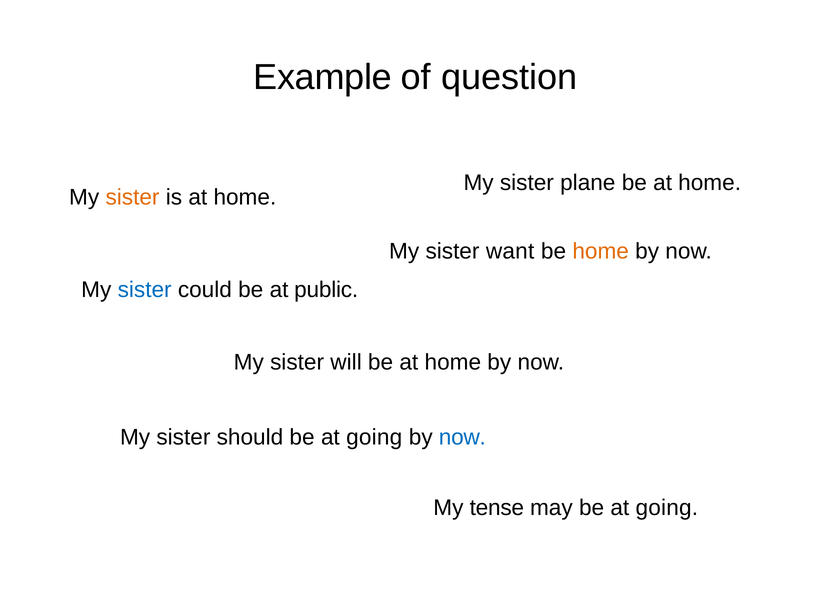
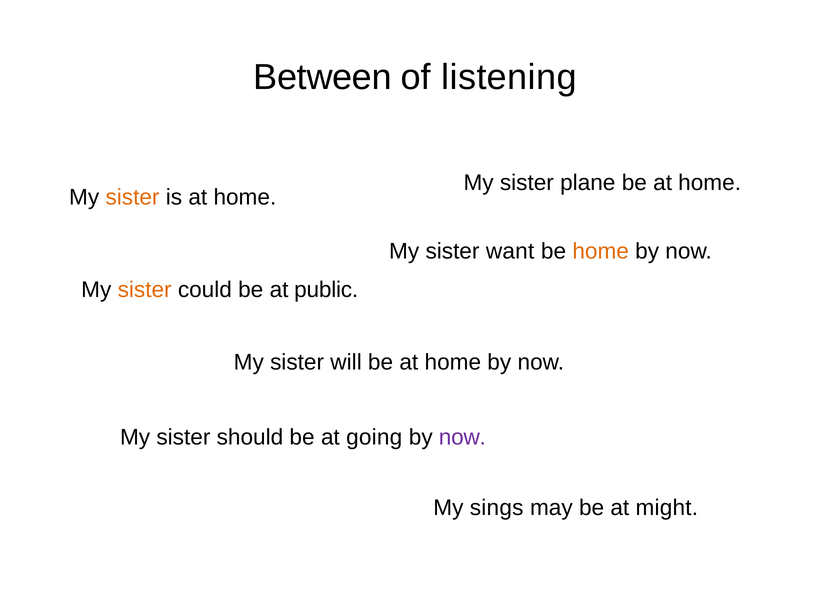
Example: Example -> Between (323, 77)
question: question -> listening (509, 77)
sister colour: blue -> orange (145, 290)
now colour: blue -> purple (462, 437)
tense: tense -> sings (497, 507)
may be at going: going -> might (667, 507)
